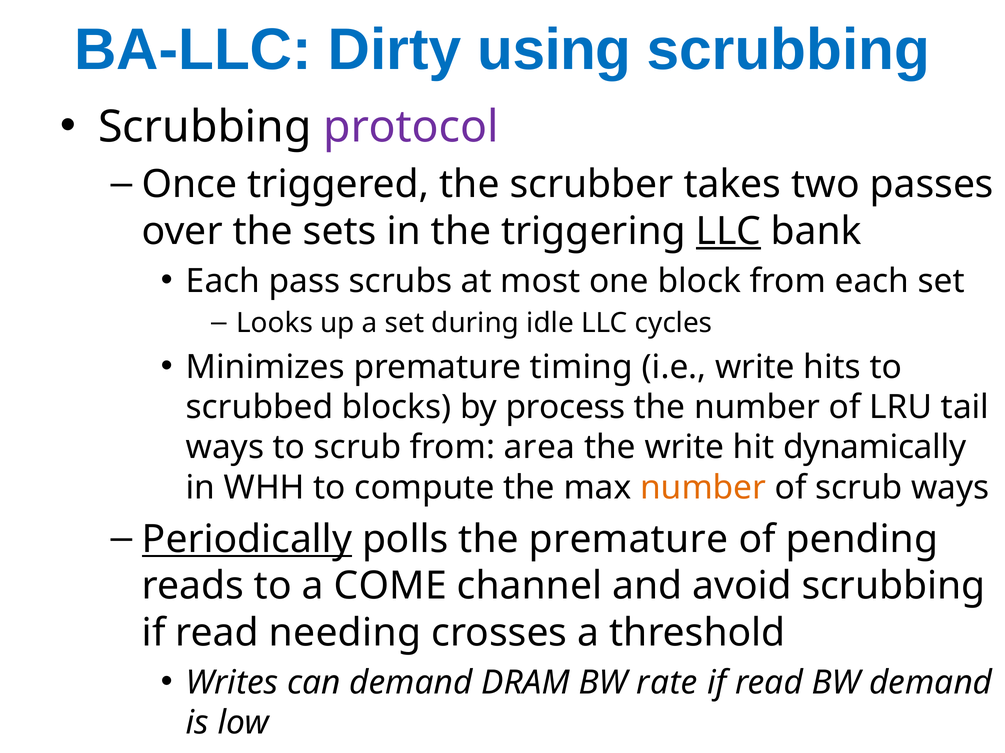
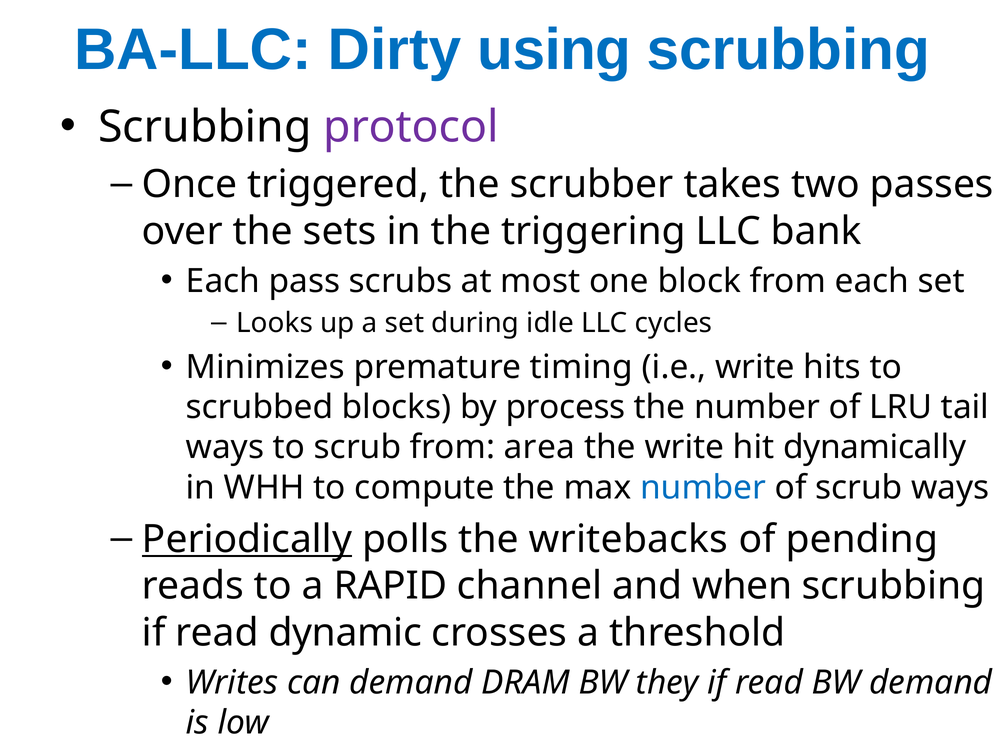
LLC underline: present -> none (728, 232)
number colour: orange -> blue (703, 488)
the premature: premature -> writebacks (629, 540)
COME: COME -> RAPID (391, 586)
avoid: avoid -> when (742, 586)
needing: needing -> dynamic (345, 633)
rate: rate -> they (667, 683)
